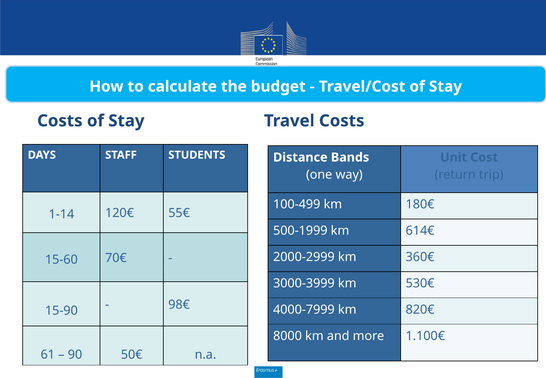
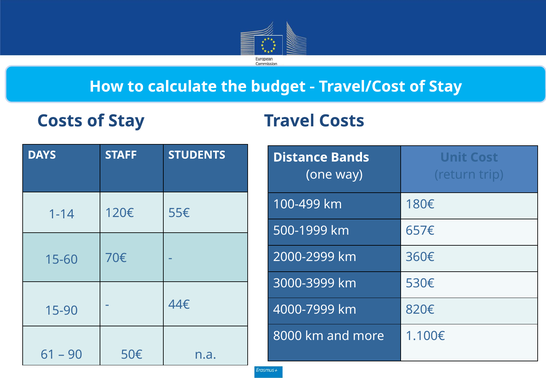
614€: 614€ -> 657€ (420, 231)
98€: 98€ -> 44€ (179, 305)
